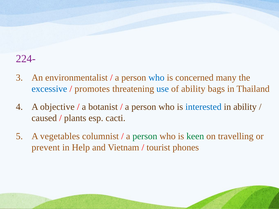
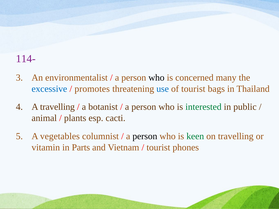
224-: 224- -> 114- (26, 59)
who colour: blue -> black (156, 78)
of ability: ability -> tourist (193, 89)
A objective: objective -> travelling (57, 107)
interested colour: blue -> green (203, 107)
in ability: ability -> public (245, 107)
caused: caused -> animal (44, 118)
person colour: green -> black (145, 136)
prevent: prevent -> vitamin (46, 148)
Help: Help -> Parts (81, 148)
